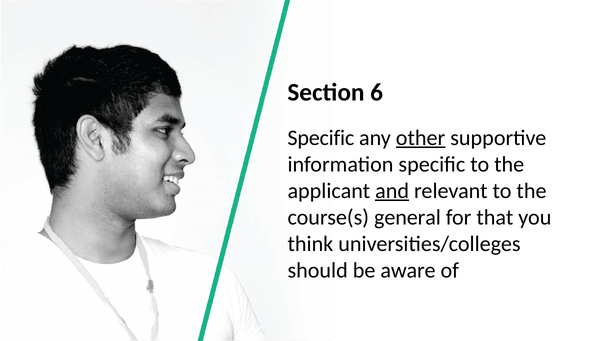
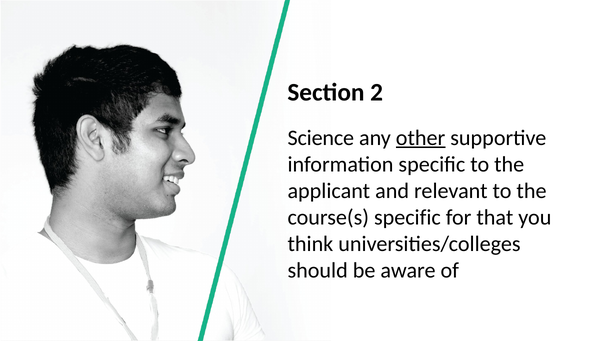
6: 6 -> 2 (377, 93)
Specific: Specific -> Science (321, 138)
and underline: present -> none (392, 191)
course(s general: general -> specific (407, 218)
